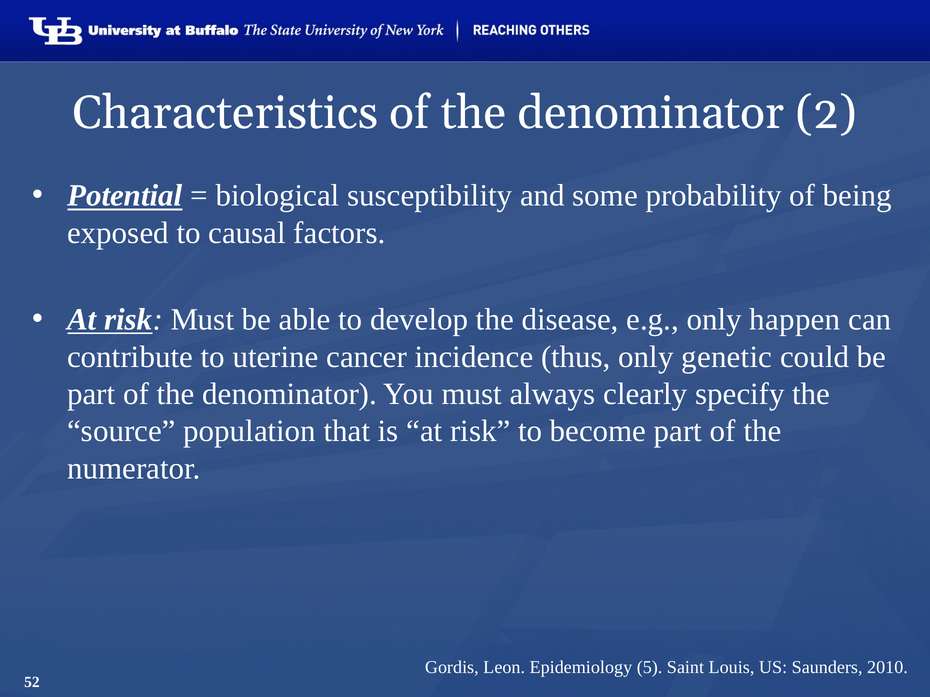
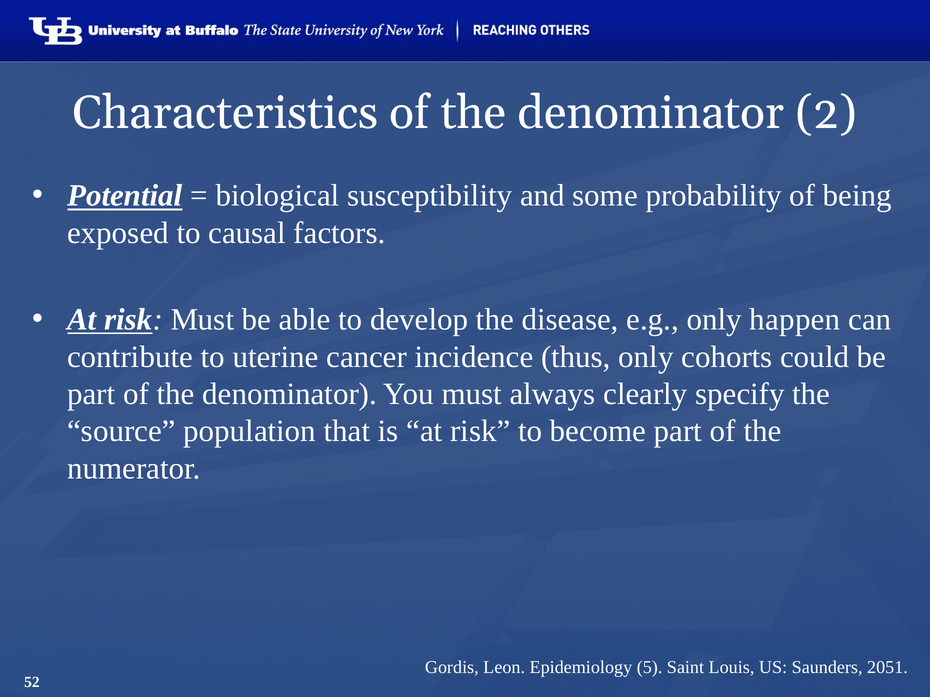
genetic: genetic -> cohorts (727, 357)
2010: 2010 -> 2051 (887, 668)
